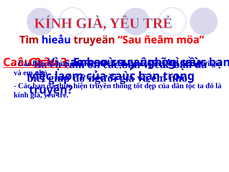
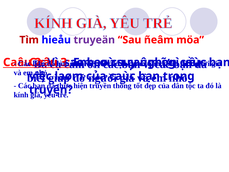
truyeän colour: red -> purple (94, 40)
